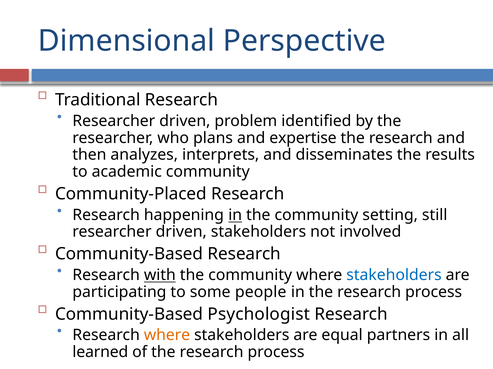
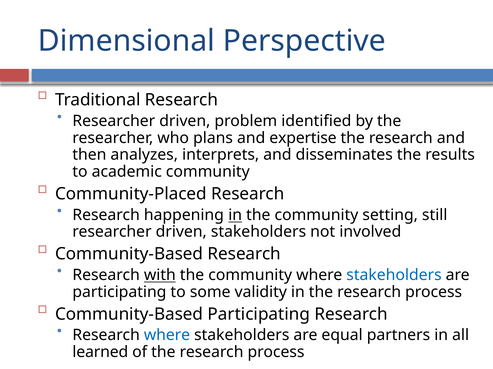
people: people -> validity (261, 292)
Community-Based Psychologist: Psychologist -> Participating (259, 315)
where colour: orange -> blue (167, 336)
